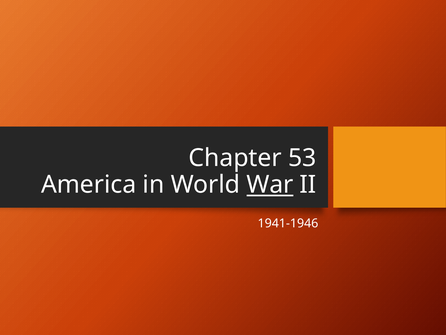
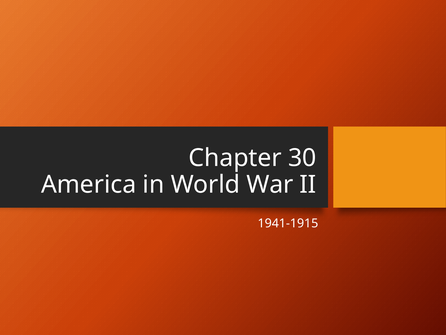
53: 53 -> 30 (302, 158)
War underline: present -> none (270, 185)
1941-1946: 1941-1946 -> 1941-1915 (288, 223)
